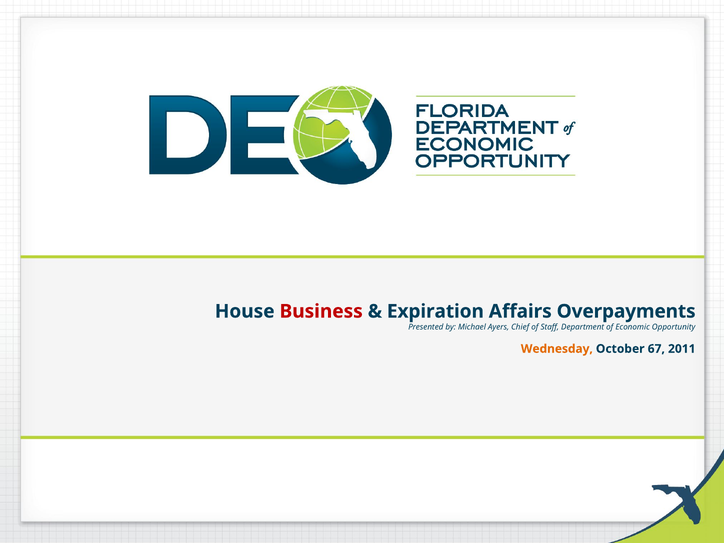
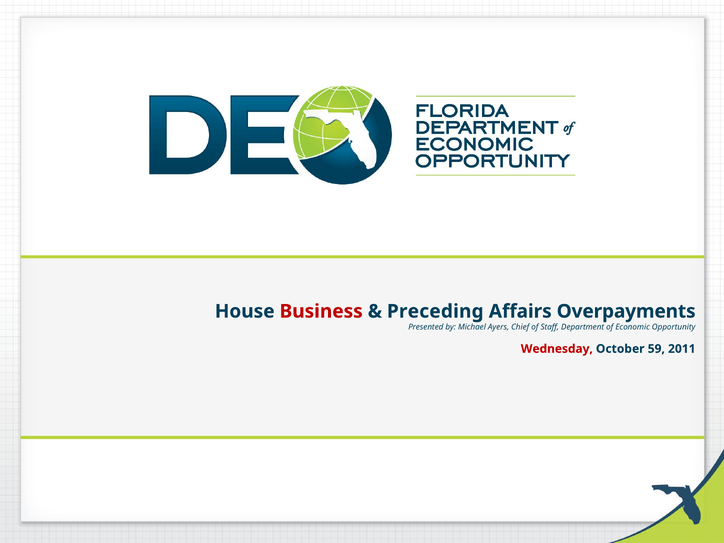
Expiration: Expiration -> Preceding (435, 311)
Wednesday colour: orange -> red (557, 349)
67: 67 -> 59 (656, 349)
